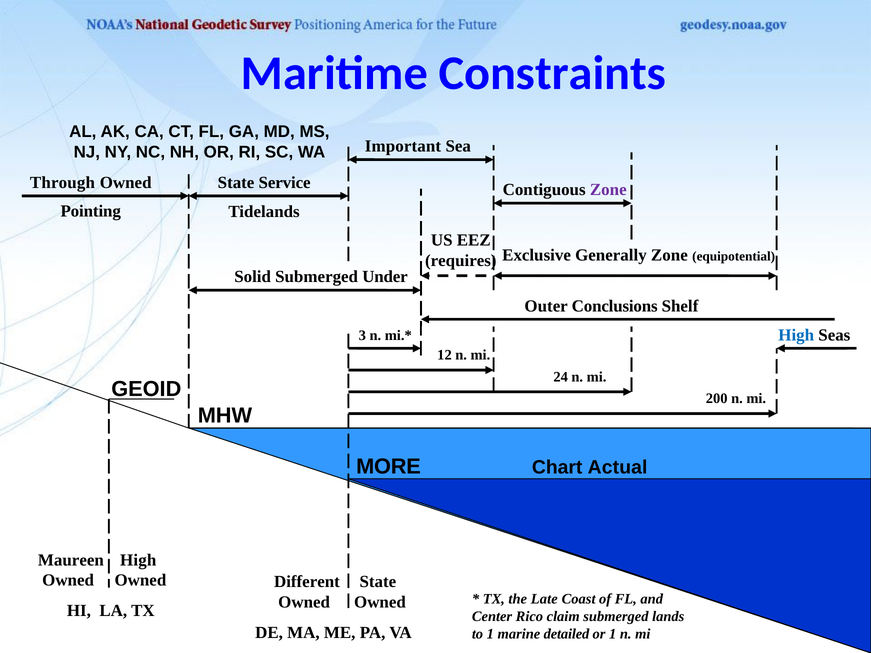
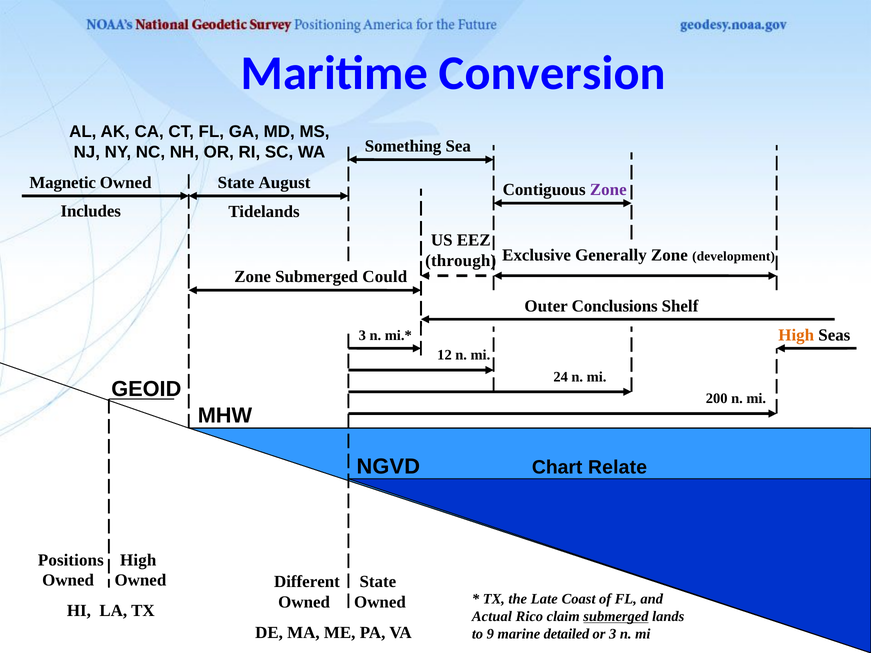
Constraints: Constraints -> Conversion (552, 73)
Important: Important -> Something (403, 146)
Through: Through -> Magnetic (63, 183)
Service: Service -> August (285, 183)
Pointing: Pointing -> Includes (91, 211)
equipotential: equipotential -> development (734, 256)
requires: requires -> through (461, 261)
Solid: Solid -> Zone (253, 277)
Under: Under -> Could (385, 277)
High colour: blue -> orange (796, 335)
MORE: MORE -> NGVD (388, 467)
Actual: Actual -> Relate (618, 467)
Maureen: Maureen -> Positions (71, 560)
Center: Center -> Actual (492, 617)
submerged underline: none -> present (616, 617)
to 1: 1 -> 9 (490, 634)
or 1: 1 -> 3 (613, 634)
